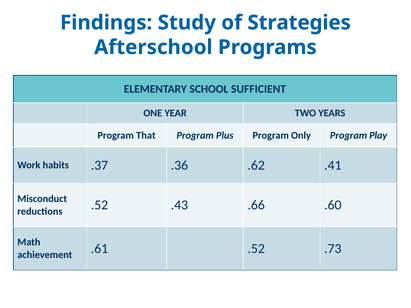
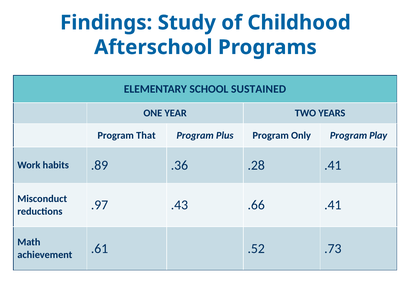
Strategies: Strategies -> Childhood (299, 23)
SUFFICIENT: SUFFICIENT -> SUSTAINED (259, 89)
.37: .37 -> .89 (100, 165)
.62: .62 -> .28 (256, 165)
reductions .52: .52 -> .97 (100, 205)
.66 .60: .60 -> .41 (333, 205)
